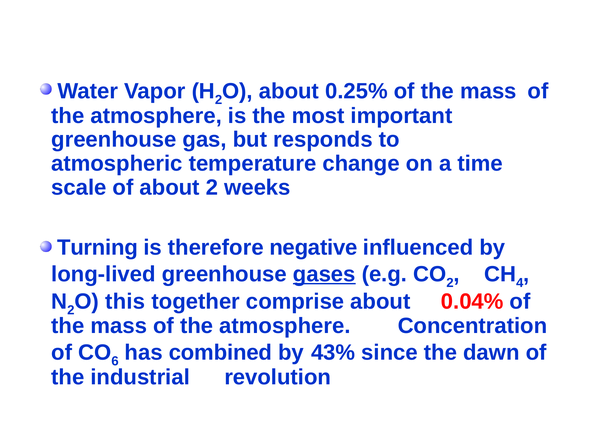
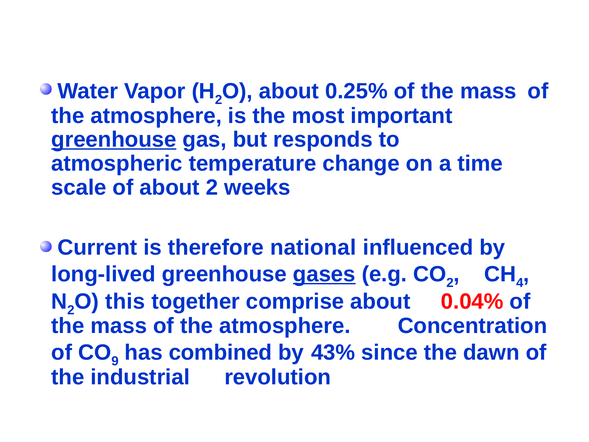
greenhouse underline: none -> present (114, 140)
Turning: Turning -> Current (97, 247)
negative: negative -> national (313, 247)
6: 6 -> 9 (115, 361)
